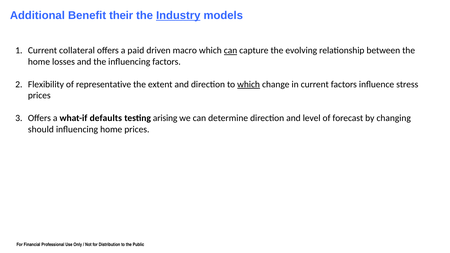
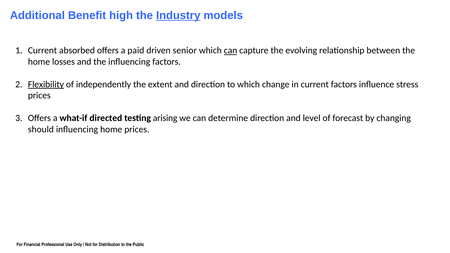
their: their -> high (121, 16)
collateral: collateral -> absorbed (77, 51)
macro: macro -> senior (185, 51)
Flexibility underline: none -> present (46, 84)
representative: representative -> independently (104, 84)
which underline: present -> none (249, 84)
defaults: defaults -> directed (106, 118)
